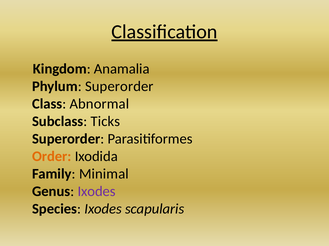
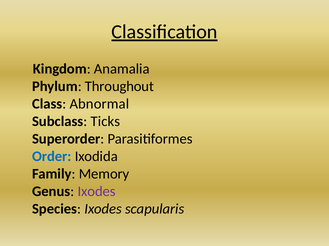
Phylum Superorder: Superorder -> Throughout (119, 87)
Order colour: orange -> blue (52, 157)
Minimal: Minimal -> Memory (104, 174)
